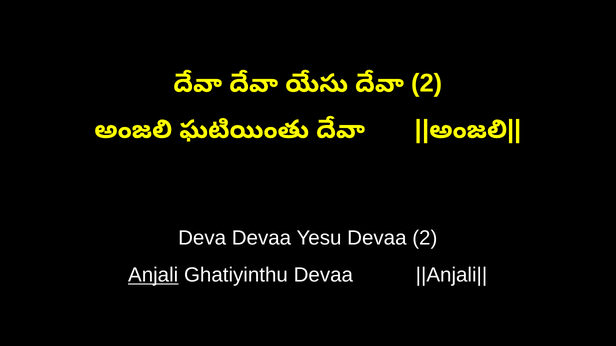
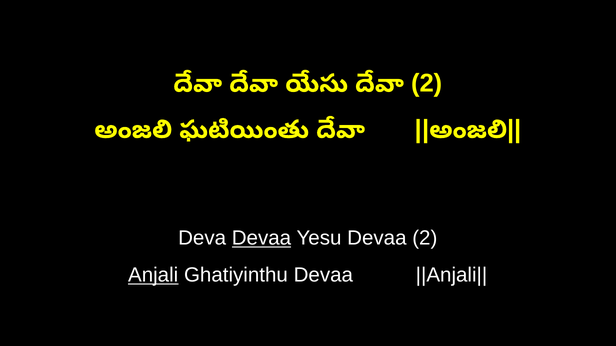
Devaa underline: none -> present (261, 239)
